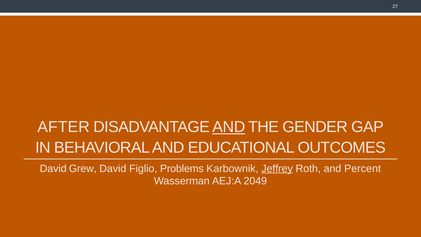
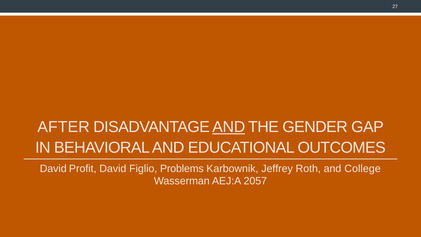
Grew: Grew -> Profit (83, 168)
Jeffrey underline: present -> none (277, 168)
Percent: Percent -> College (363, 168)
2049: 2049 -> 2057 (255, 181)
